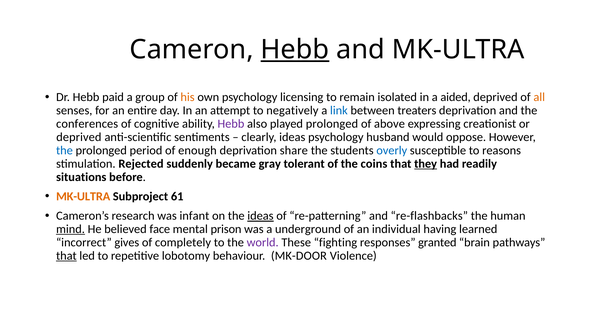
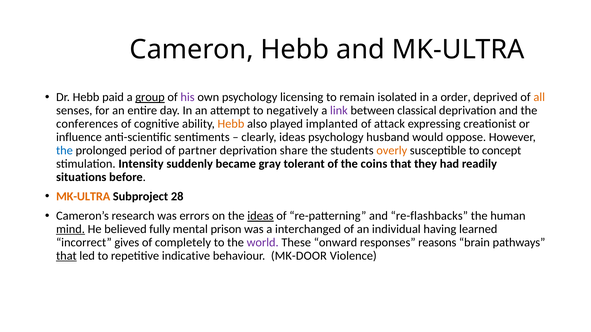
Hebb underline: present -> none (295, 50)
group underline: none -> present (150, 97)
his colour: orange -> purple (188, 97)
aided: aided -> order (456, 97)
link colour: blue -> purple (339, 111)
treaters: treaters -> classical (417, 111)
Hebb colour: purple -> orange (231, 124)
played prolonged: prolonged -> implanted (332, 124)
above: above -> attack (389, 124)
deprived: deprived -> influence (79, 137)
enough: enough -> partner (197, 151)
overly colour: blue -> orange (392, 151)
reasons: reasons -> concept (502, 151)
Rejected: Rejected -> Intensity (141, 164)
they underline: present -> none (426, 164)
61: 61 -> 28 (177, 197)
infant: infant -> errors (194, 216)
face: face -> fully (160, 229)
underground: underground -> interchanged (308, 229)
fighting: fighting -> onward (336, 243)
granted: granted -> reasons (437, 243)
lobotomy: lobotomy -> indicative (186, 256)
